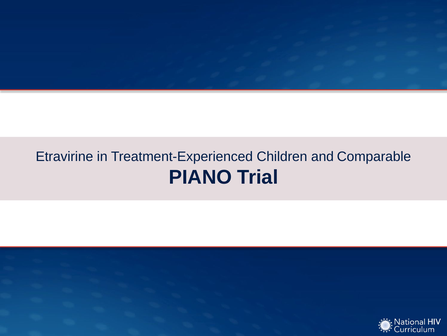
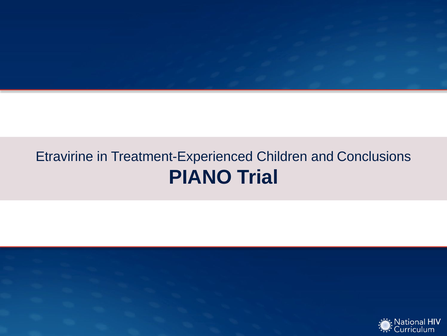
Comparable: Comparable -> Conclusions (374, 156)
